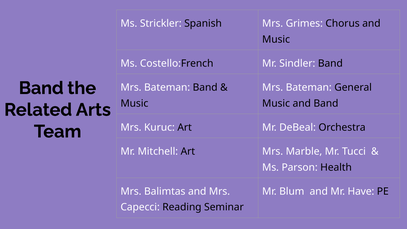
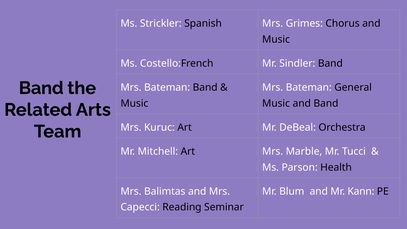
Have: Have -> Kann (361, 191)
